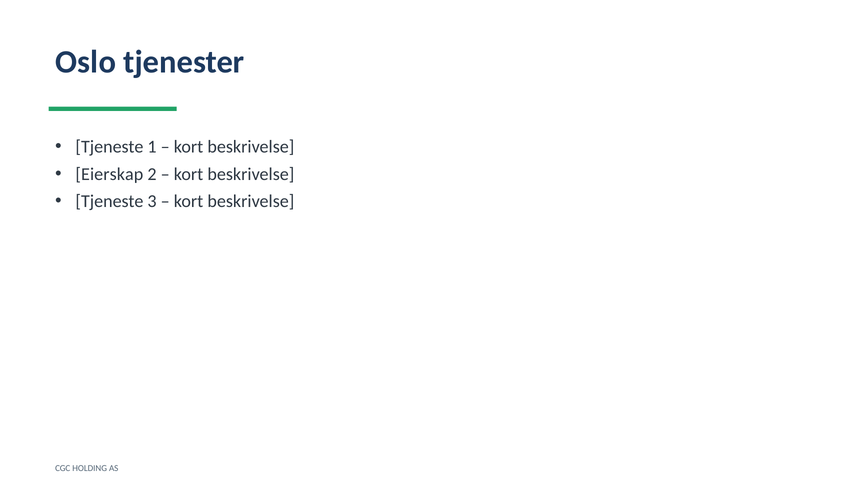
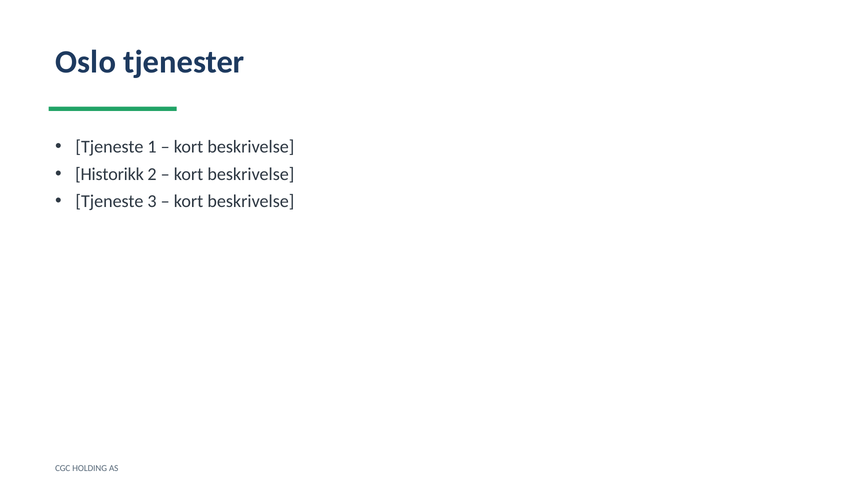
Eierskap: Eierskap -> Historikk (110, 174)
